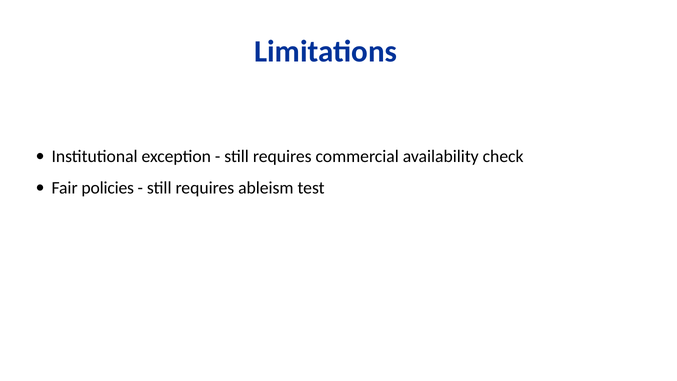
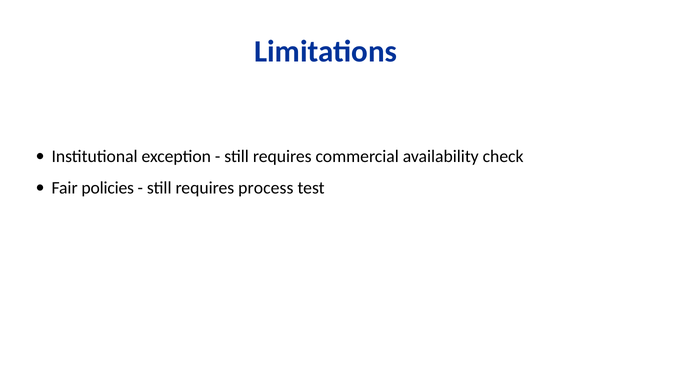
ableism: ableism -> process (266, 188)
